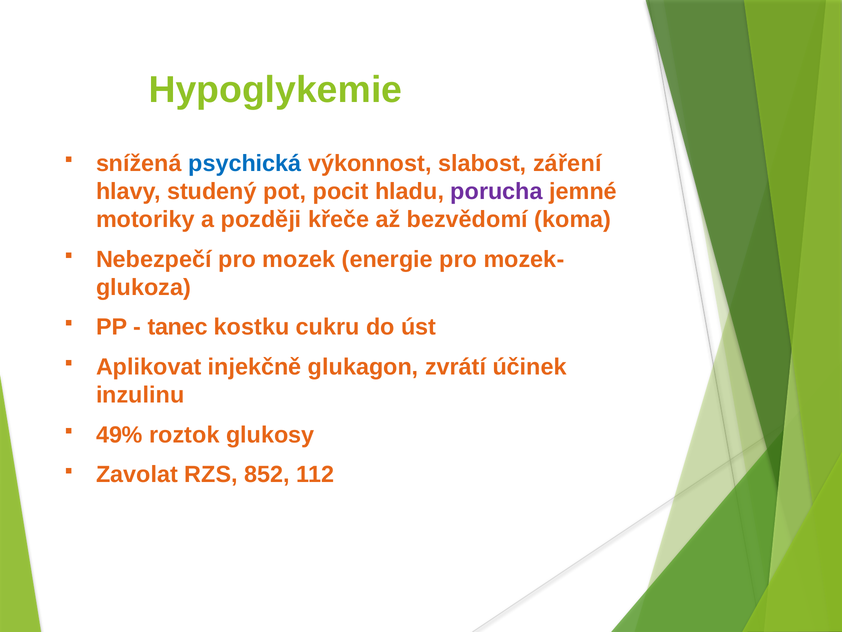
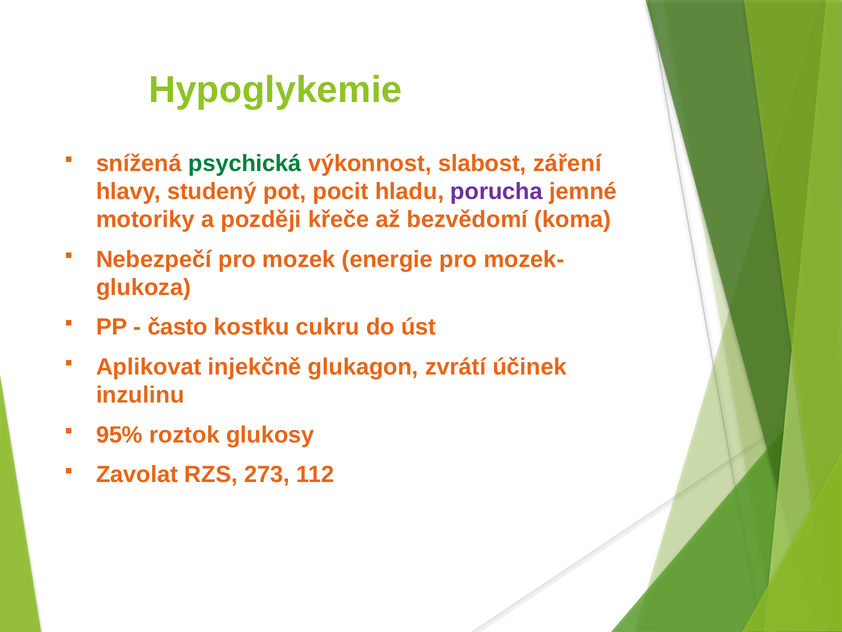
psychická colour: blue -> green (245, 163)
tanec: tanec -> často (178, 327)
49%: 49% -> 95% (119, 435)
852: 852 -> 273 (267, 474)
